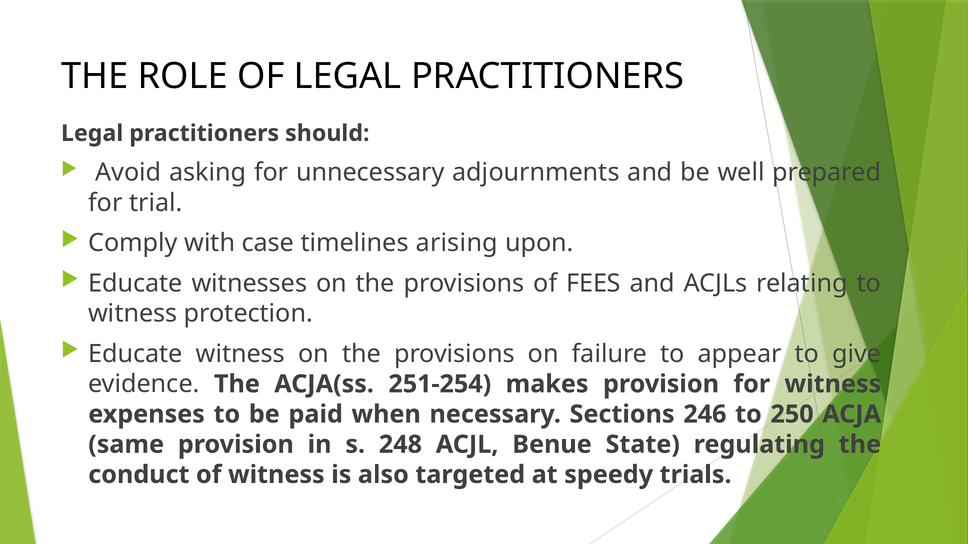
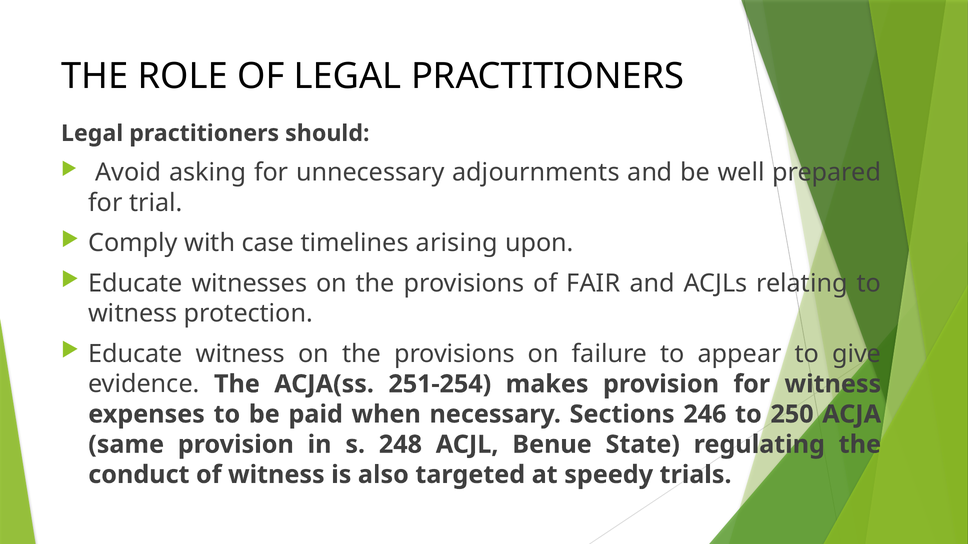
FEES: FEES -> FAIR (593, 284)
